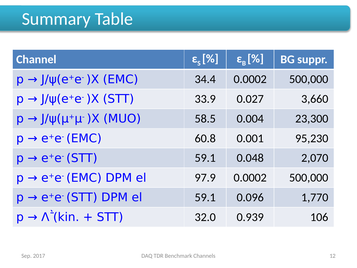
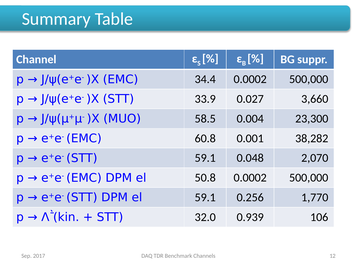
95,230: 95,230 -> 38,282 (312, 138)
97.9: 97.9 -> 50.8 (205, 178)
0.096: 0.096 -> 0.256 (250, 197)
